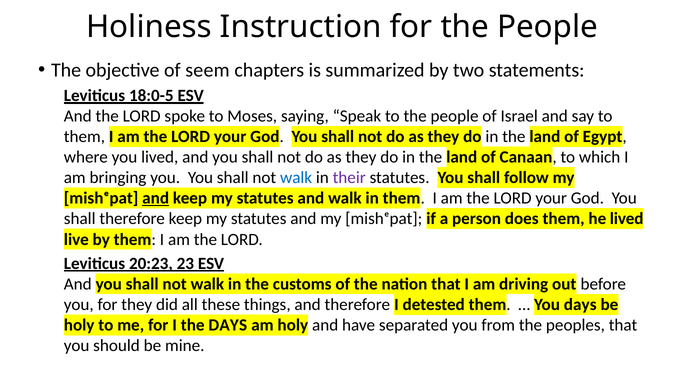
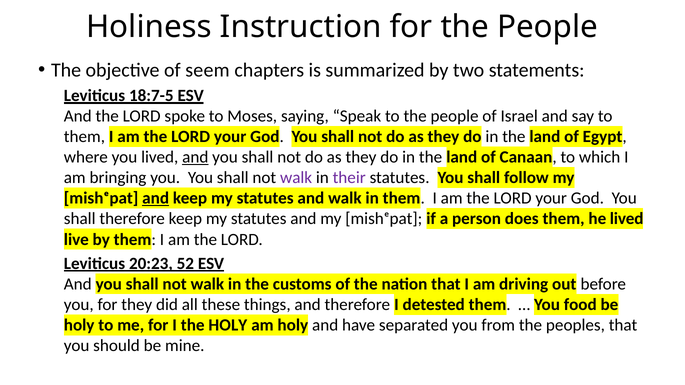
18:0-5: 18:0-5 -> 18:7-5 (151, 96)
and underline: none -> present (195, 157)
walk colour: blue -> purple (296, 178)
23: 23 -> 52 (185, 264)
You days: days -> food (580, 305)
the DAYS: DAYS -> HOLY (228, 325)
